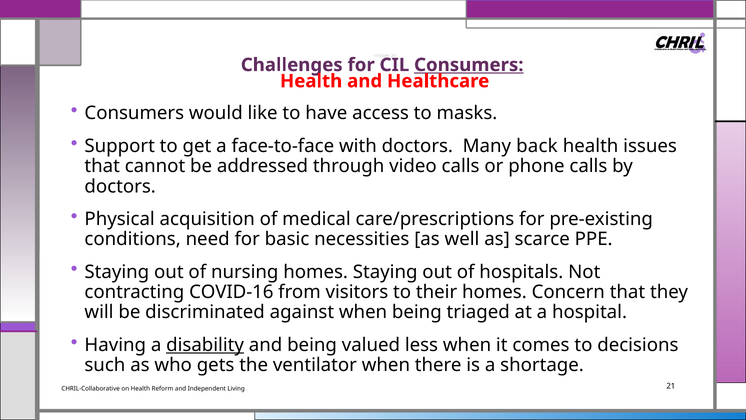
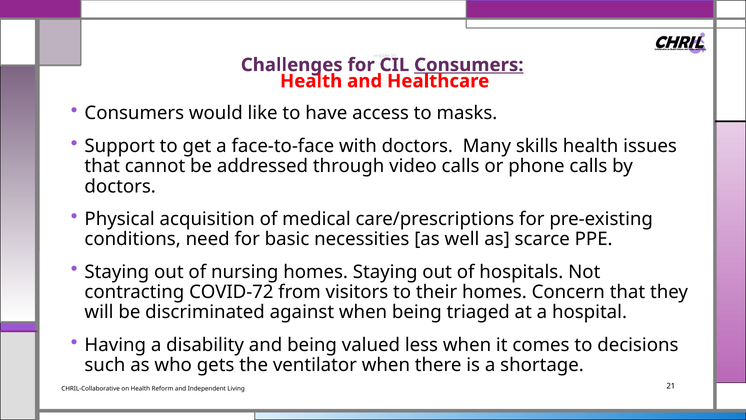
back: back -> skills (537, 146)
COVID-16: COVID-16 -> COVID-72 (231, 292)
disability underline: present -> none (205, 345)
